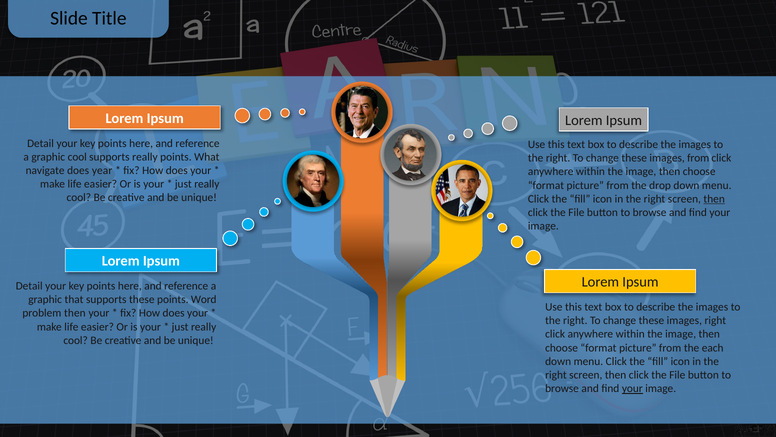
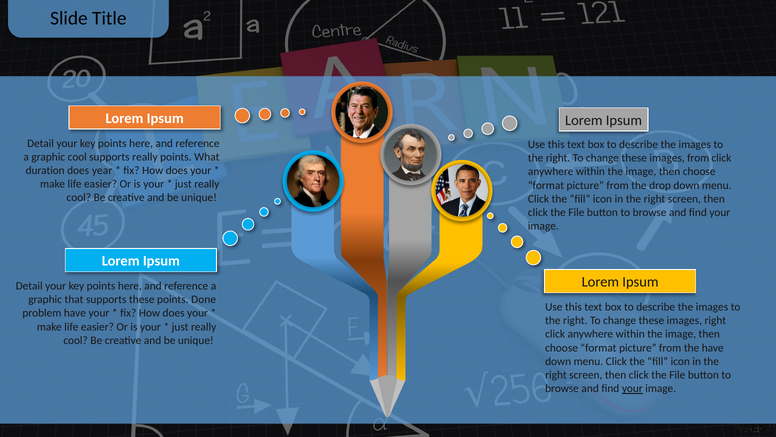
navigate: navigate -> duration (45, 170)
then underline: present -> none (714, 199)
Word: Word -> Done (204, 299)
problem then: then -> have (75, 313)
the each: each -> have (713, 347)
